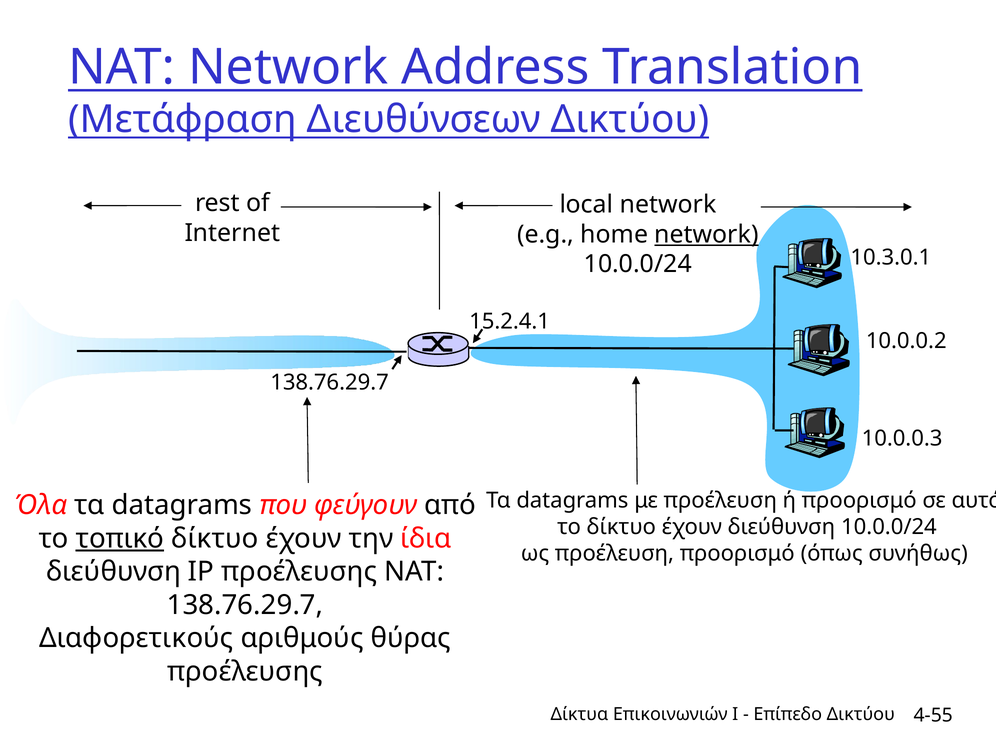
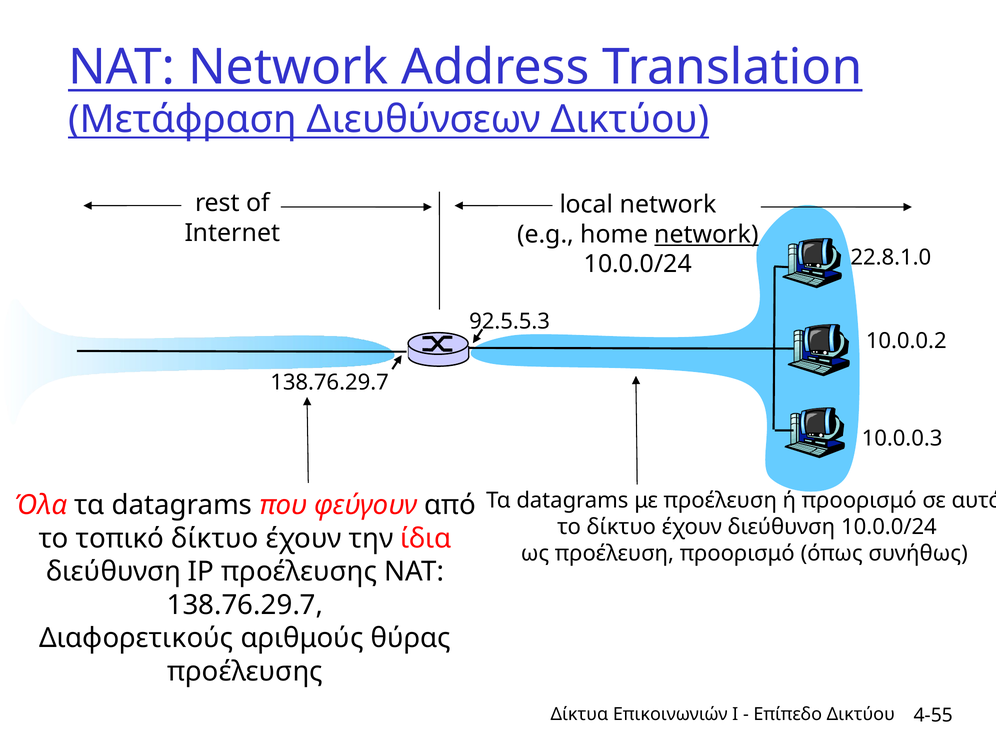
10.3.0.1: 10.3.0.1 -> 22.8.1.0 (891, 257)
15.2.4.1: 15.2.4.1 -> 92.5.5.3 (510, 322)
τοπικό underline: present -> none (120, 539)
